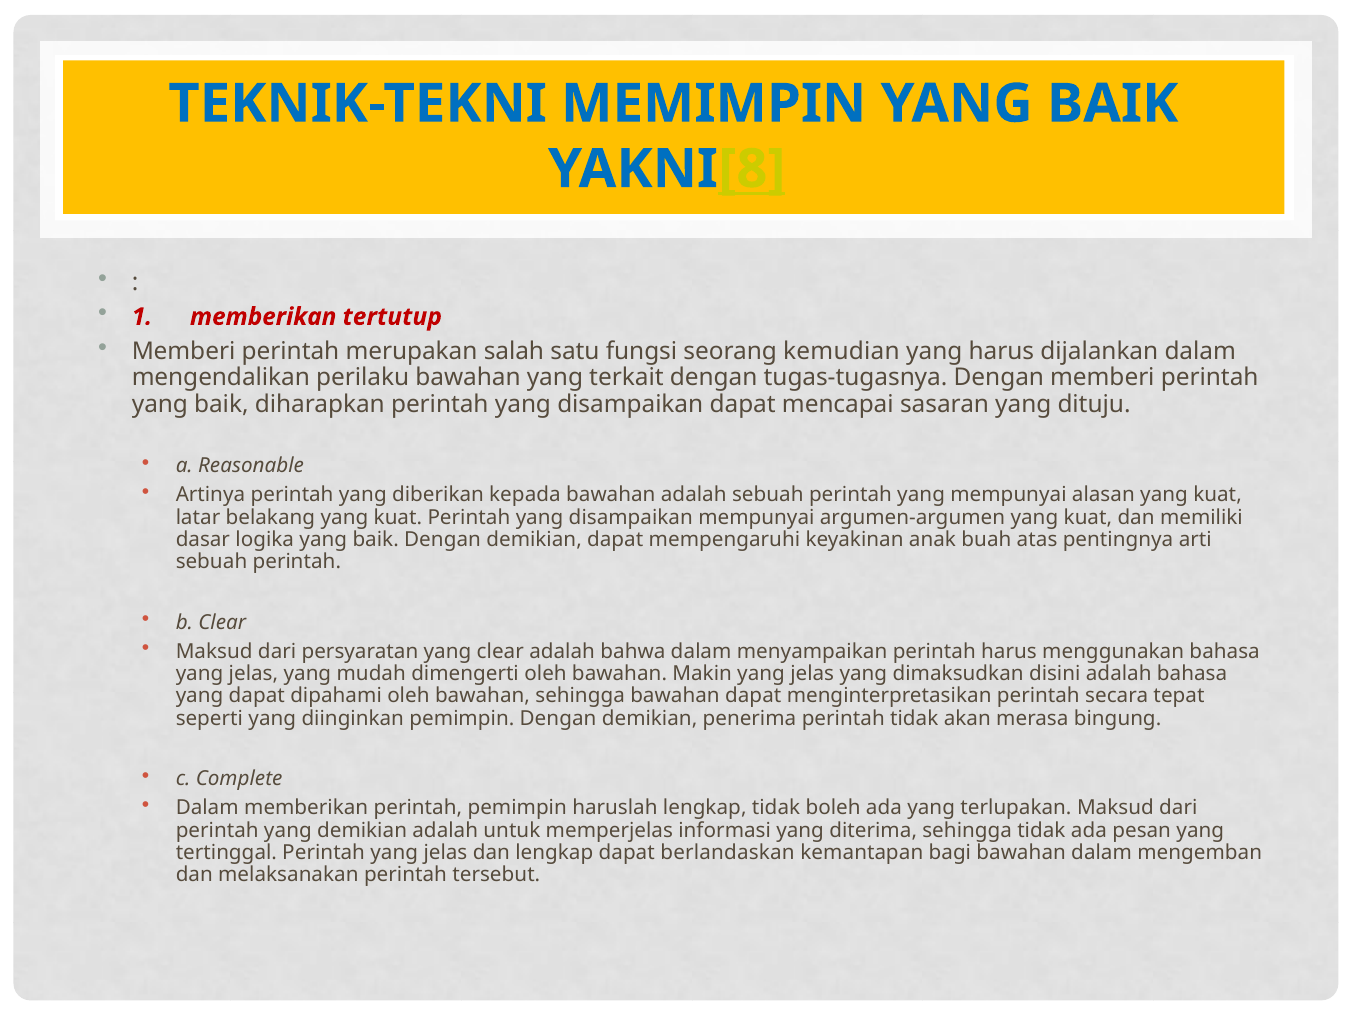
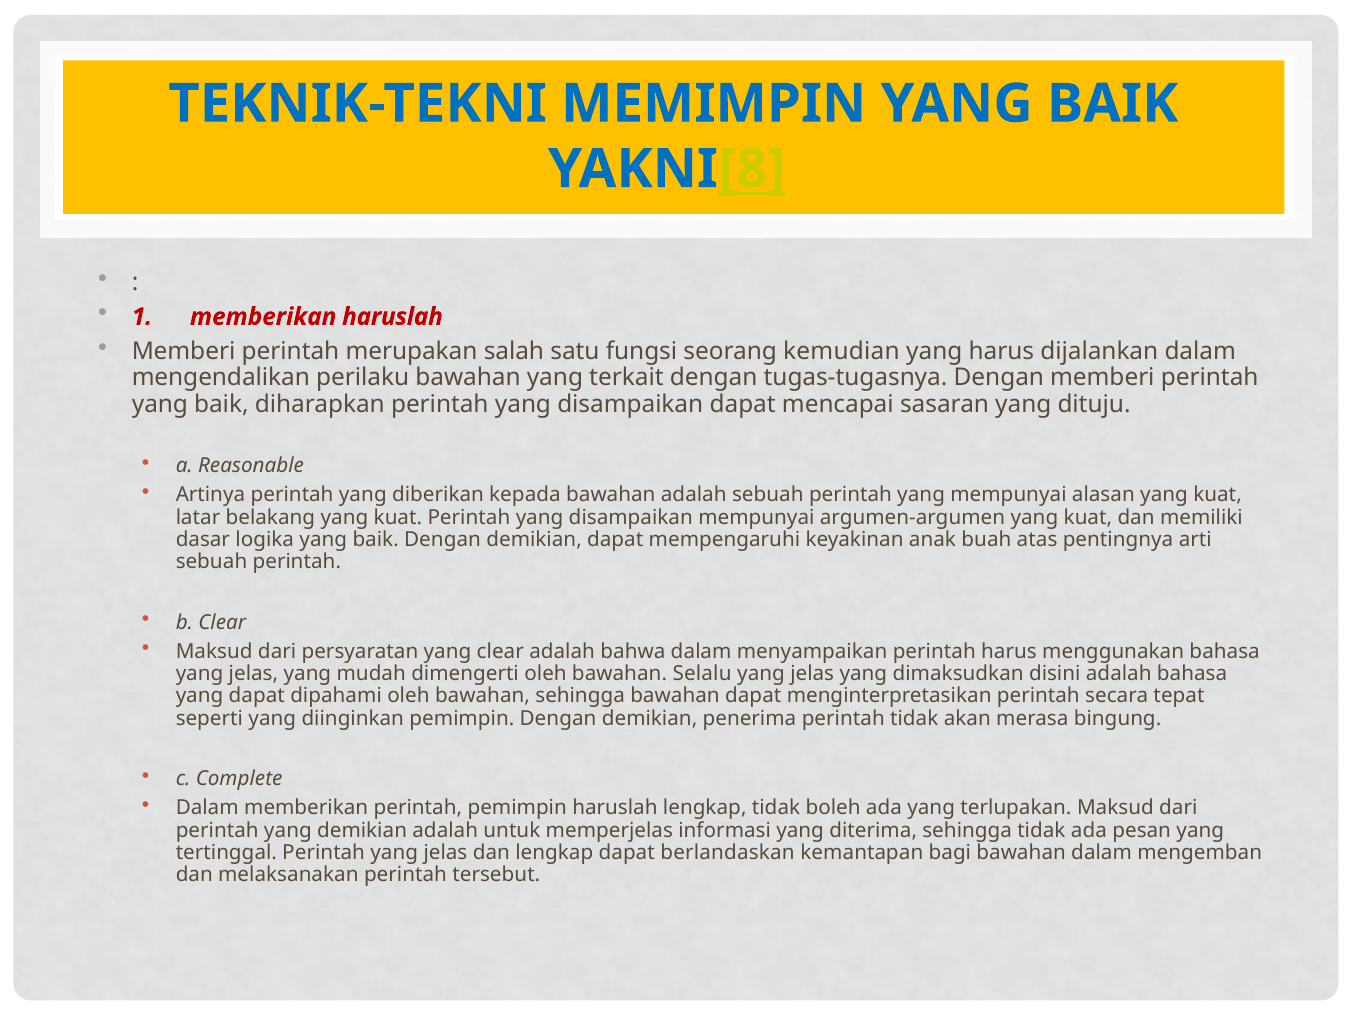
memberikan tertutup: tertutup -> haruslah (392, 317)
Makin: Makin -> Selalu (702, 674)
